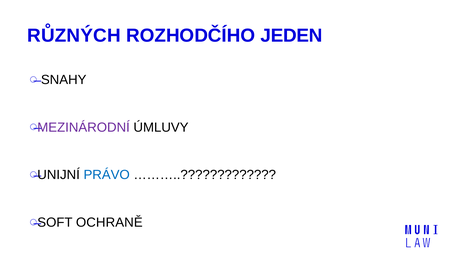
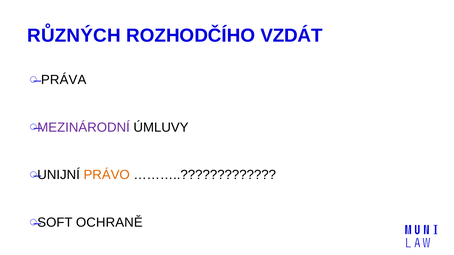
JEDEN: JEDEN -> VZDÁT (291, 36)
SNAHY: SNAHY -> PRÁVA (64, 80)
PRÁVO colour: blue -> orange (107, 175)
